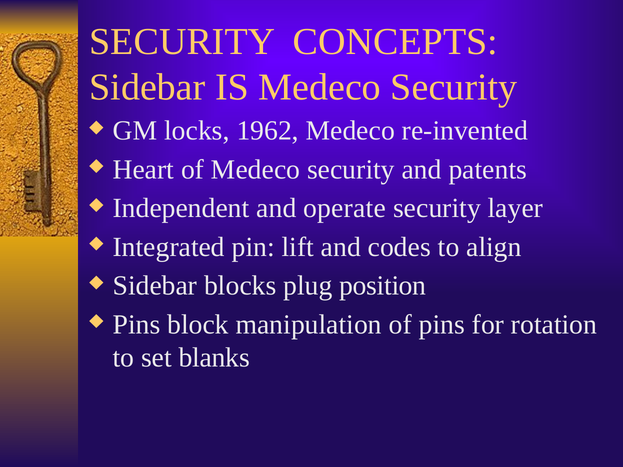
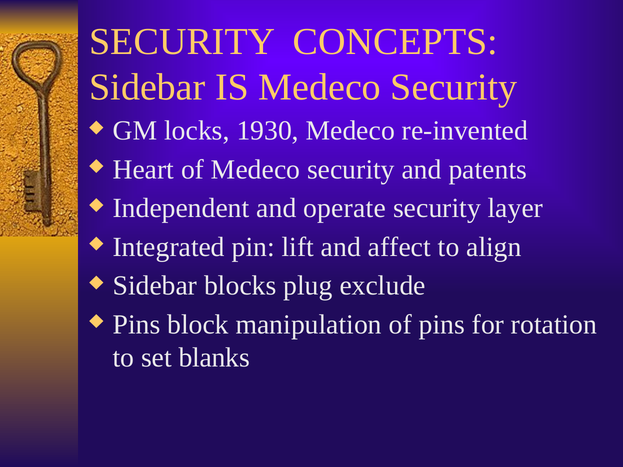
1962: 1962 -> 1930 (268, 131)
codes: codes -> affect (399, 247)
position: position -> exclude (383, 286)
